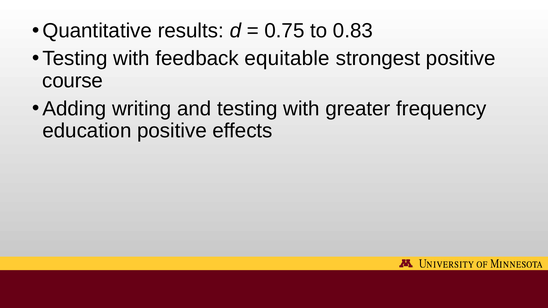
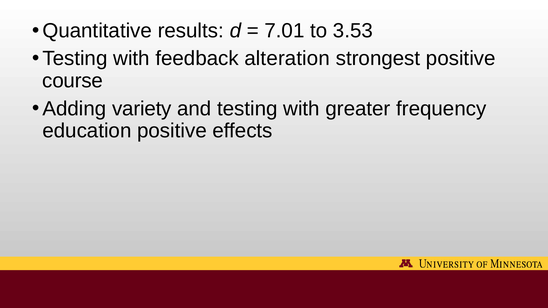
0.75: 0.75 -> 7.01 (284, 31)
0.83: 0.83 -> 3.53 (353, 31)
equitable: equitable -> alteration (287, 59)
writing: writing -> variety (142, 109)
